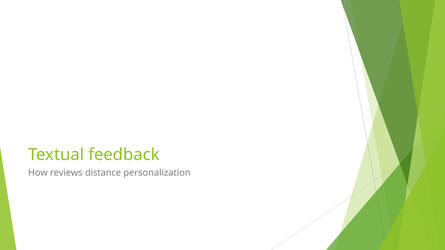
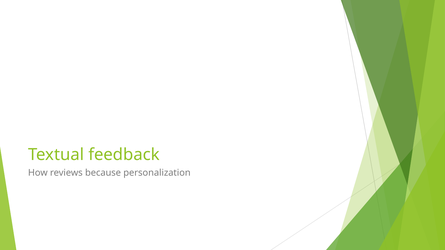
distance: distance -> because (103, 173)
